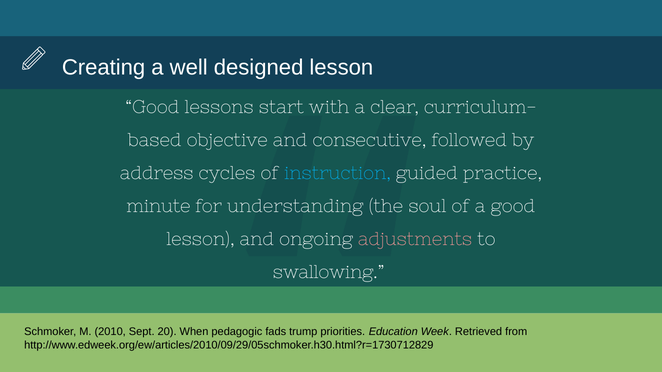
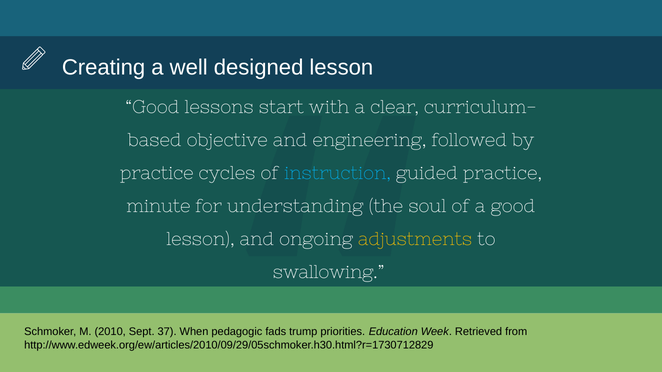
consecutive: consecutive -> engineering (369, 140)
address: address -> practice (157, 173)
adjustments colour: pink -> yellow (415, 240)
20: 20 -> 37 (167, 332)
